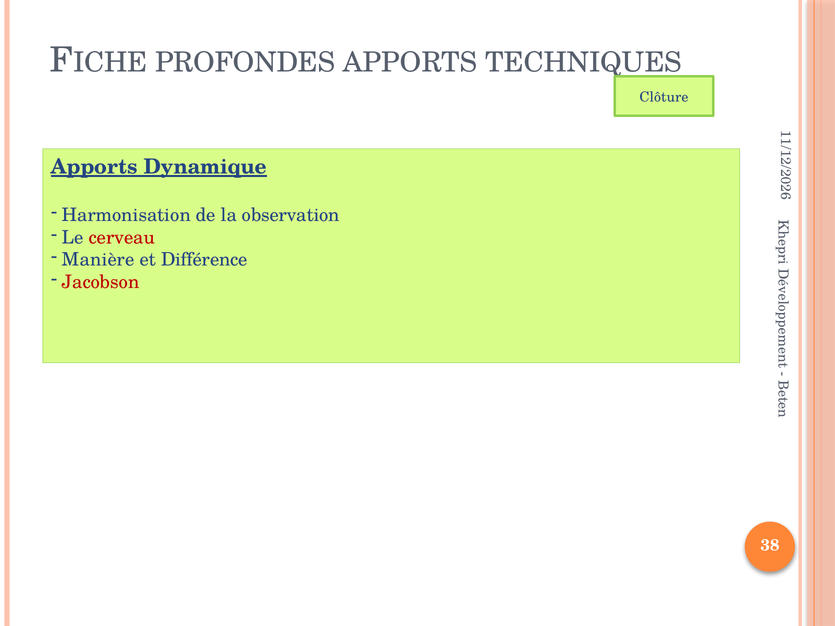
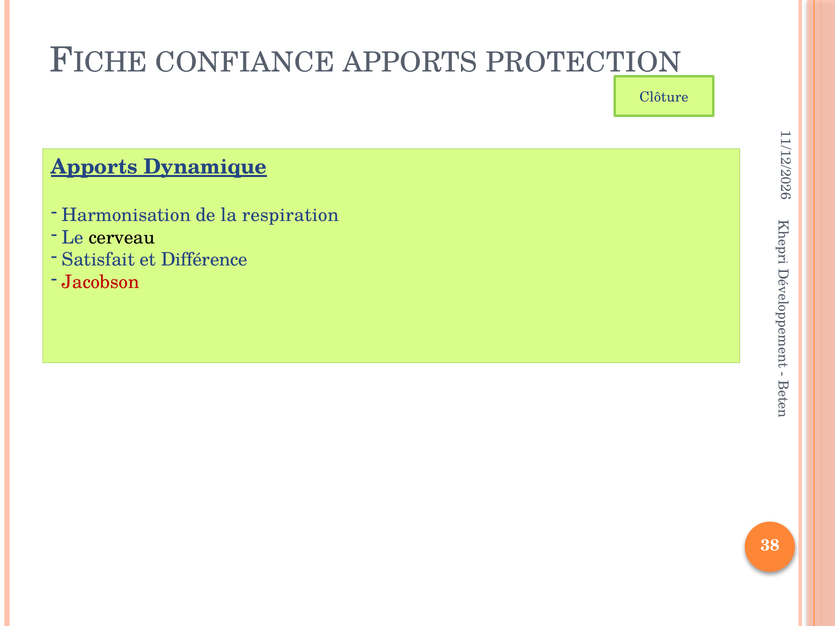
PROFONDES: PROFONDES -> CONFIANCE (245, 63)
TECHNIQUES: TECHNIQUES -> PROTECTION (583, 63)
observation: observation -> respiration (291, 215)
cerveau colour: red -> black (122, 238)
Manière: Manière -> Satisfait (98, 260)
